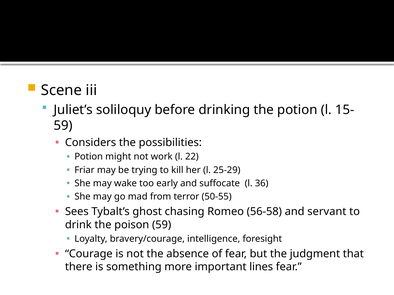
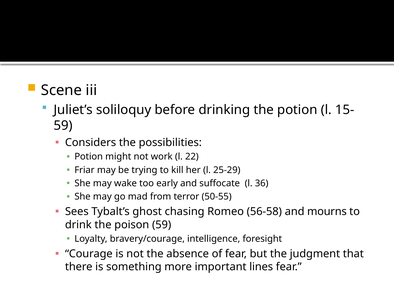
servant: servant -> mourns (327, 212)
